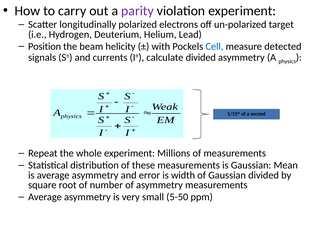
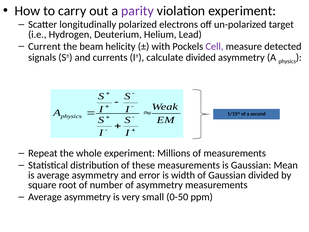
Position: Position -> Current (44, 46)
Cell colour: blue -> purple (214, 46)
5-50: 5-50 -> 0-50 (177, 197)
